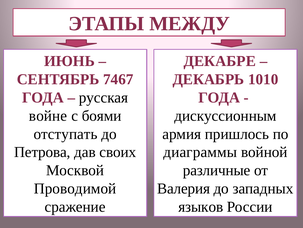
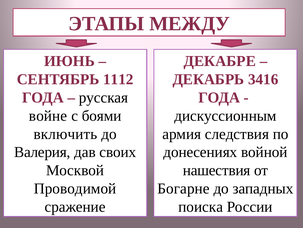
7467: 7467 -> 1112 (118, 79)
1010: 1010 -> 3416 (263, 79)
отступать: отступать -> включить (66, 134)
пришлось: пришлось -> следствия (237, 134)
Петрова: Петрова -> Валерия (42, 152)
диаграммы: диаграммы -> донесениях (200, 152)
различные: различные -> нашествия (217, 170)
Валерия: Валерия -> Богарне (184, 188)
языков: языков -> поиска (201, 206)
